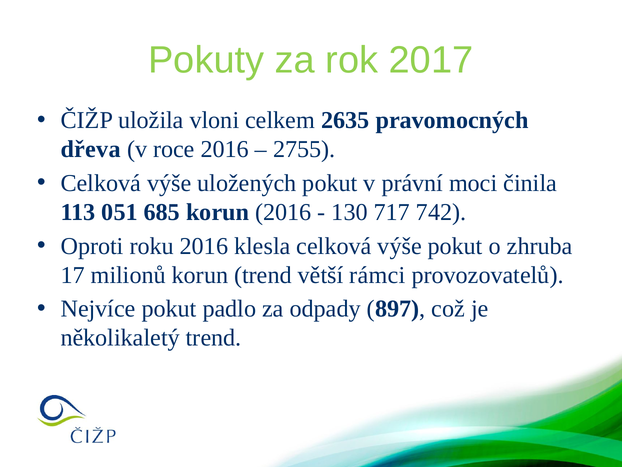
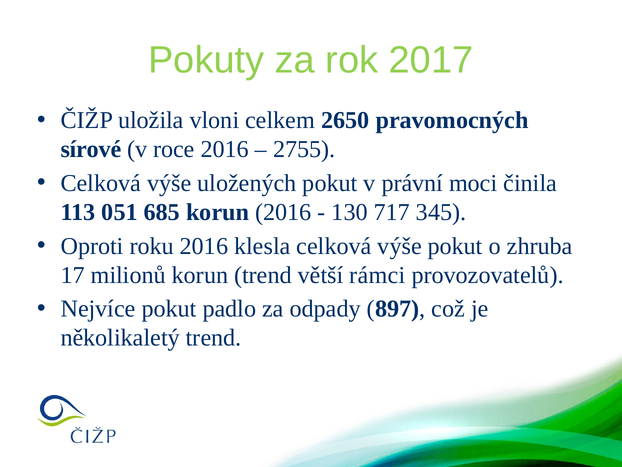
2635: 2635 -> 2650 (345, 120)
dřeva: dřeva -> sírové (91, 149)
742: 742 -> 345 (441, 212)
